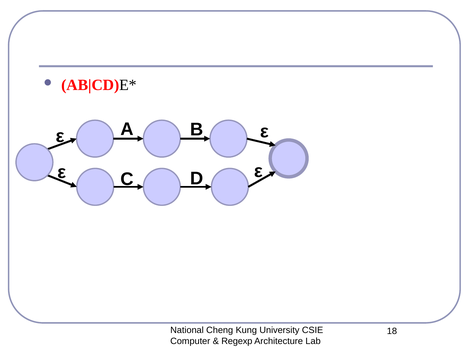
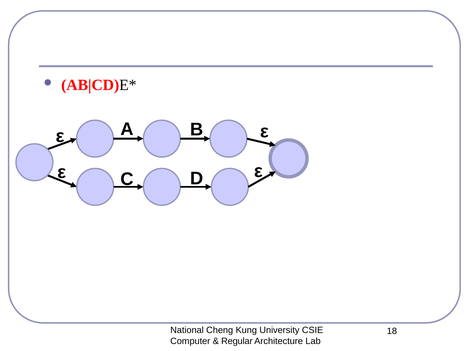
Regexp: Regexp -> Regular (237, 341)
